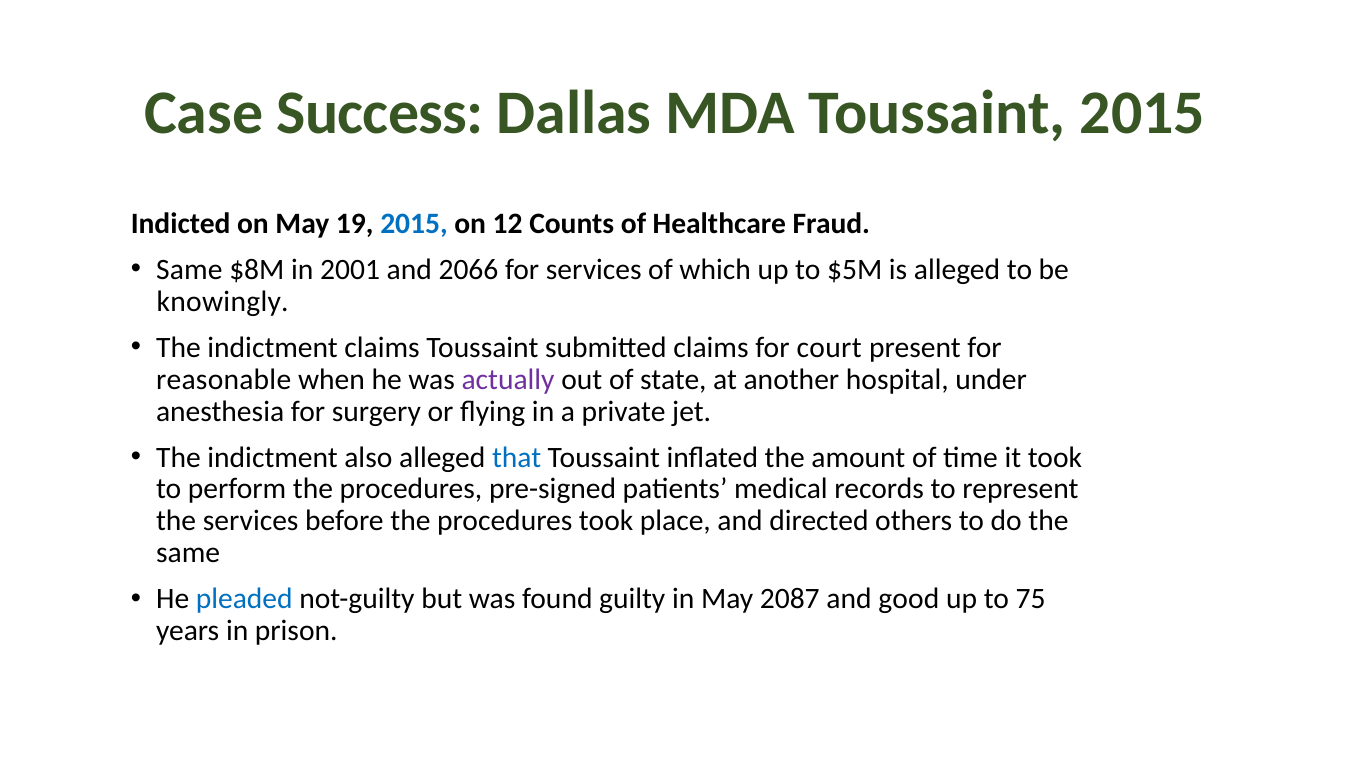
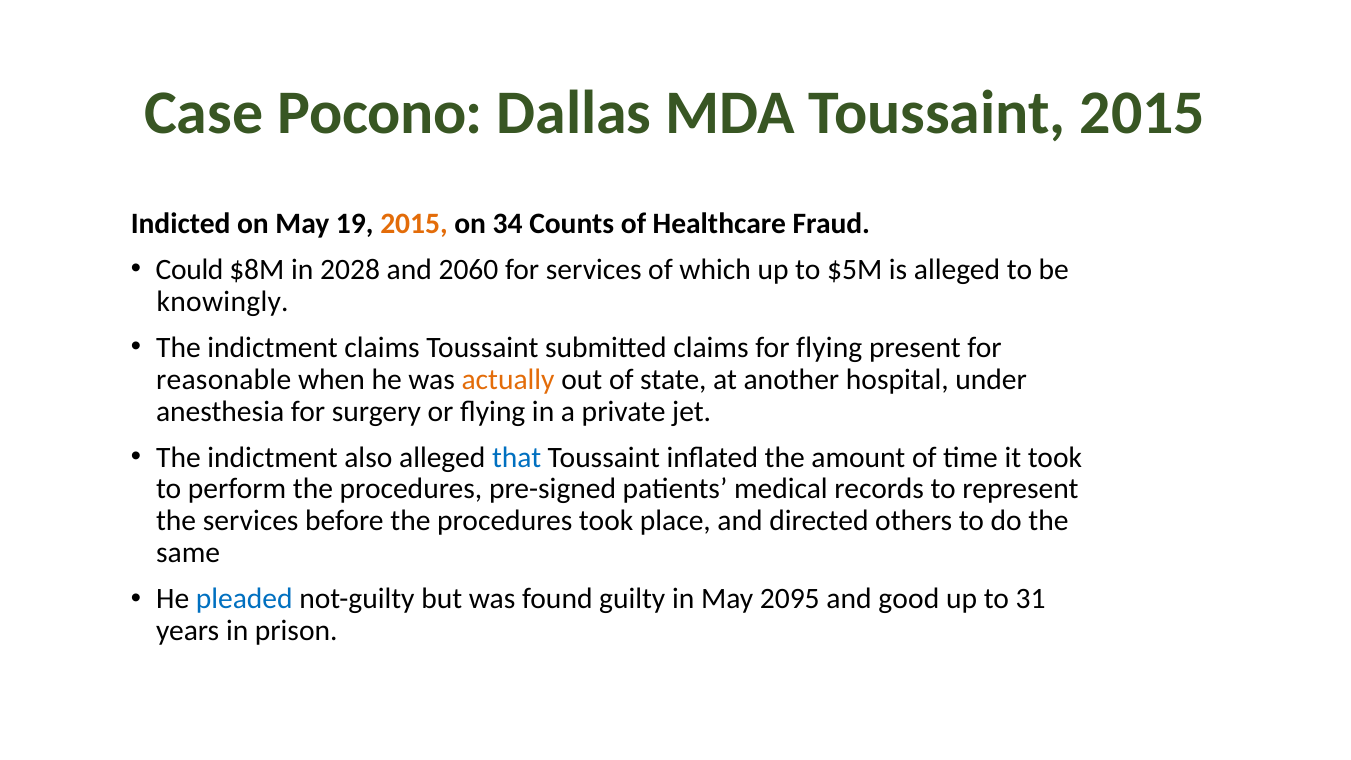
Success: Success -> Pocono (380, 114)
2015 colour: blue -> orange (414, 223)
12: 12 -> 34 (508, 223)
Same: Same -> Could (190, 269)
2001: 2001 -> 2028 (350, 269)
2066: 2066 -> 2060 (468, 269)
for court: court -> flying (829, 347)
actually colour: purple -> orange (508, 379)
2087: 2087 -> 2095 (790, 599)
75: 75 -> 31 (1031, 599)
